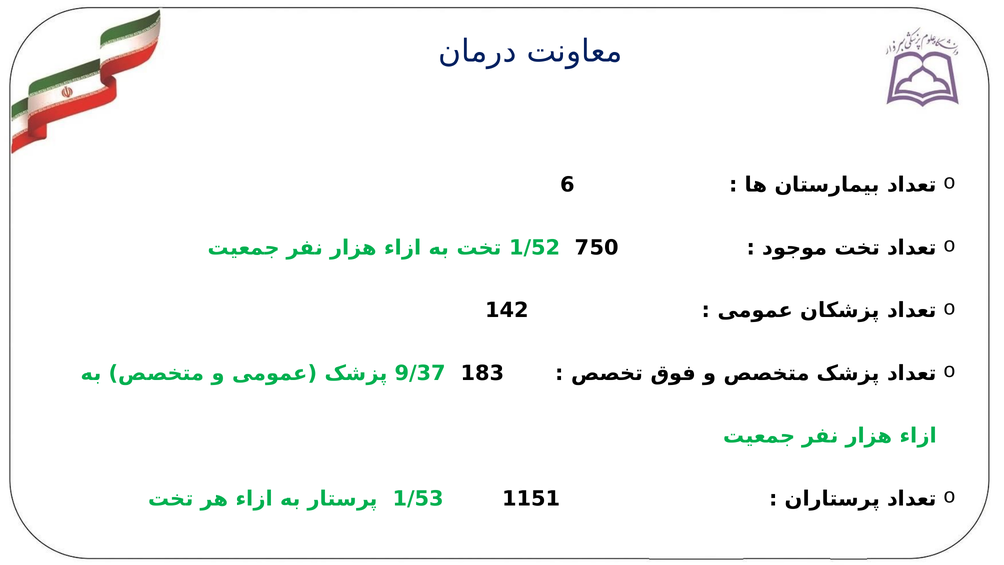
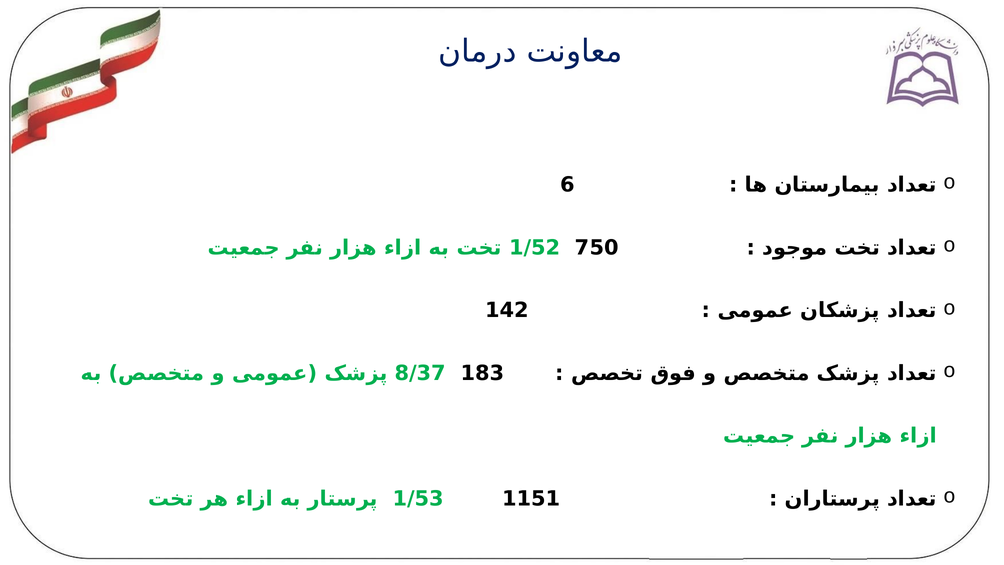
9/37: 9/37 -> 8/37 (420, 373)
